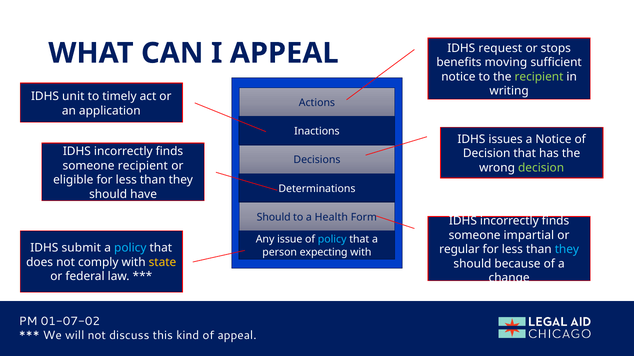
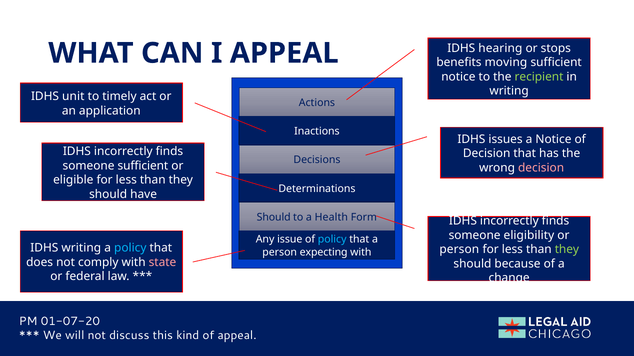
request: request -> hearing (500, 48)
someone recipient: recipient -> sufficient (143, 166)
decision colour: light green -> pink (541, 168)
impartial: impartial -> eligibility (529, 236)
IDHS submit: submit -> writing (81, 248)
regular: regular -> person (459, 250)
they colour: light blue -> light green (567, 250)
state colour: yellow -> pink (162, 263)
01-07-02: 01-07-02 -> 01-07-20 (70, 322)
